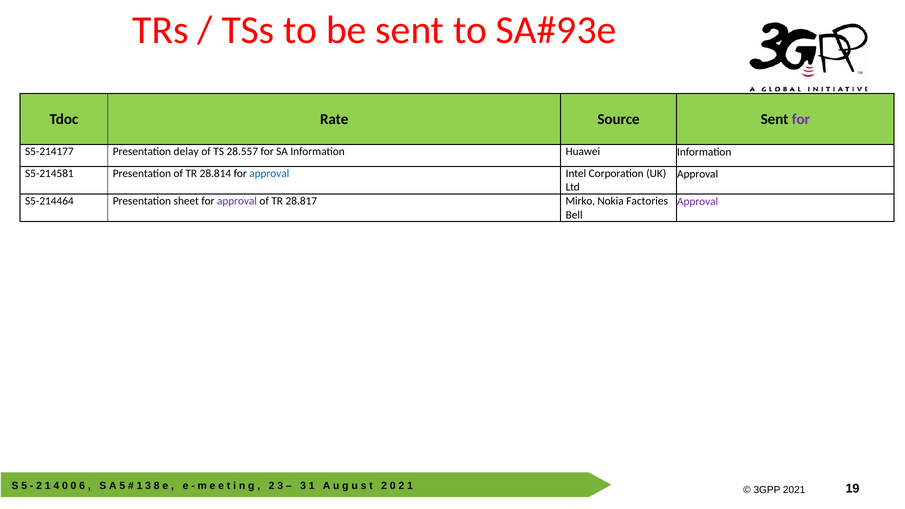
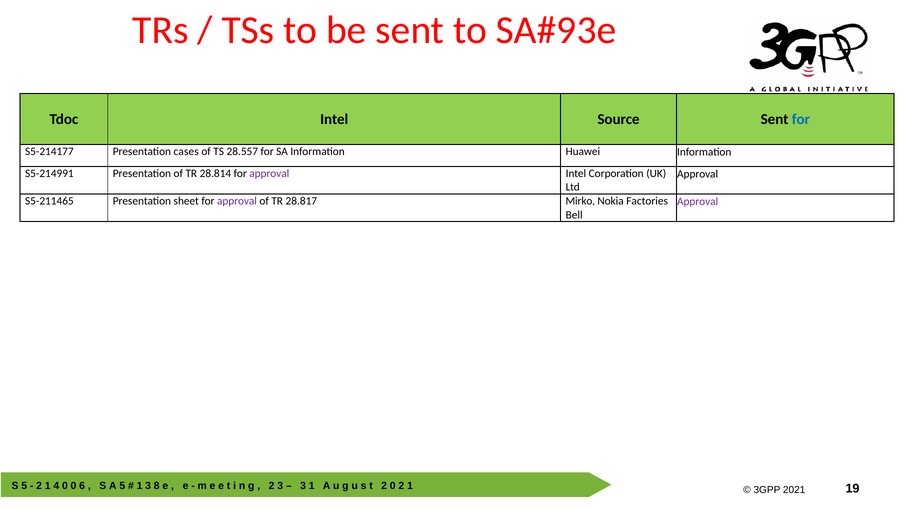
Tdoc Rate: Rate -> Intel (334, 119)
for colour: purple -> blue (801, 119)
delay: delay -> cases (186, 152)
S5-214581: S5-214581 -> S5-214991 (49, 173)
approval colour: blue -> purple (269, 173)
S5-214464: S5-214464 -> S5-211465 (49, 201)
